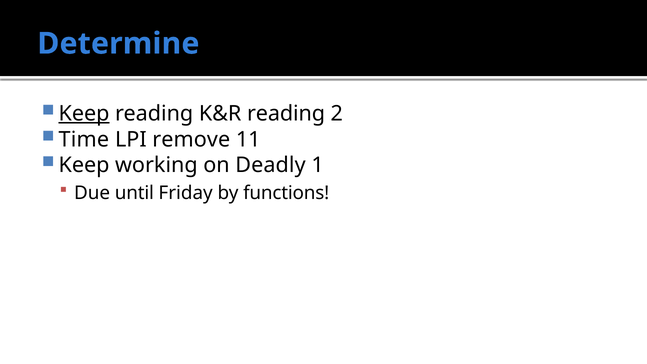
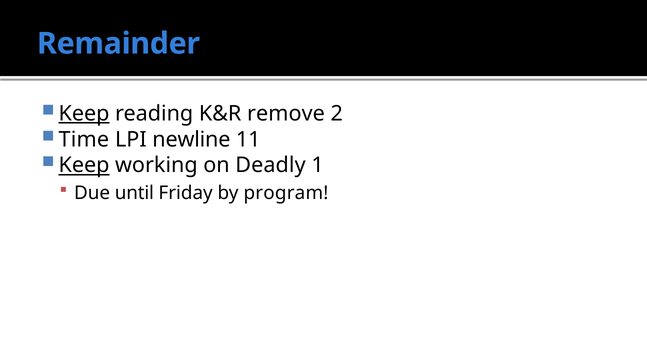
Determine: Determine -> Remainder (119, 44)
K&R reading: reading -> remove (286, 114)
remove: remove -> newline (191, 139)
Keep underline: none -> present (84, 165)
functions: functions -> program (286, 193)
